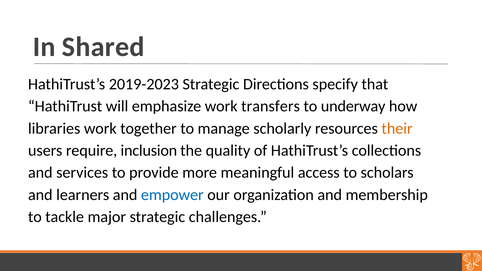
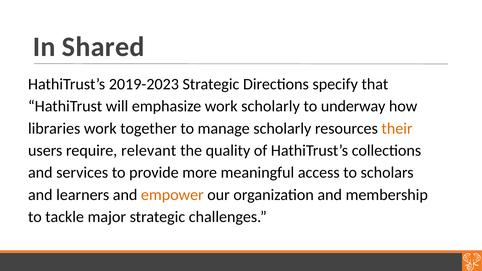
work transfers: transfers -> scholarly (271, 106)
inclusion: inclusion -> relevant (149, 151)
empower colour: blue -> orange (172, 195)
